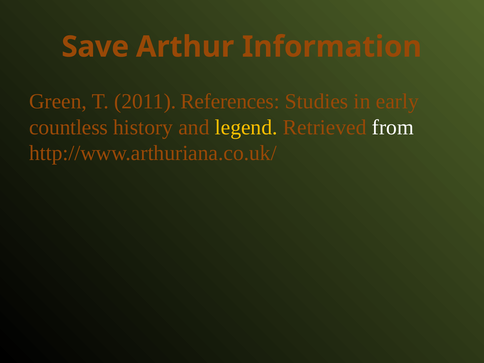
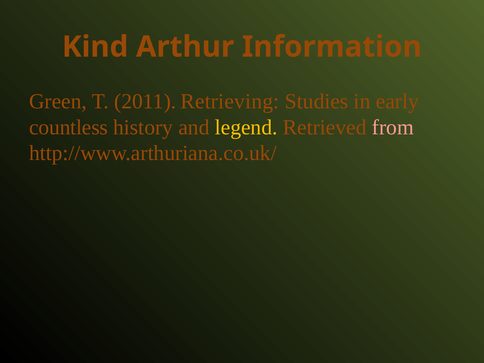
Save: Save -> Kind (95, 47)
References: References -> Retrieving (230, 102)
from colour: white -> pink (393, 127)
